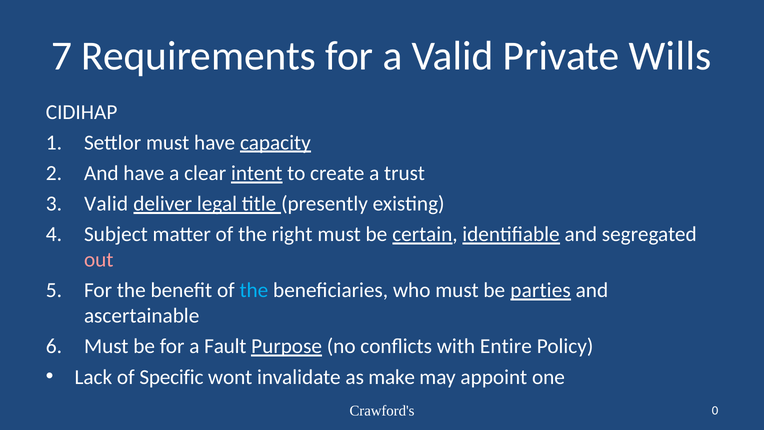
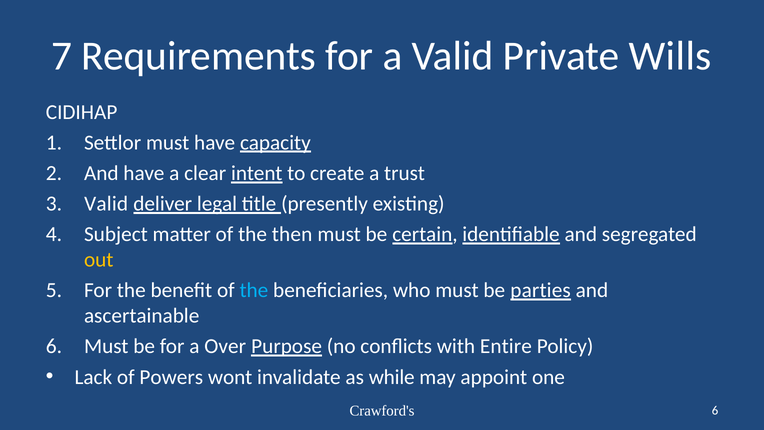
right: right -> then (292, 234)
out colour: pink -> yellow (99, 260)
Fault: Fault -> Over (225, 346)
Specific: Specific -> Powers (171, 377)
make: make -> while (392, 377)
Crawford's 0: 0 -> 6 (715, 410)
